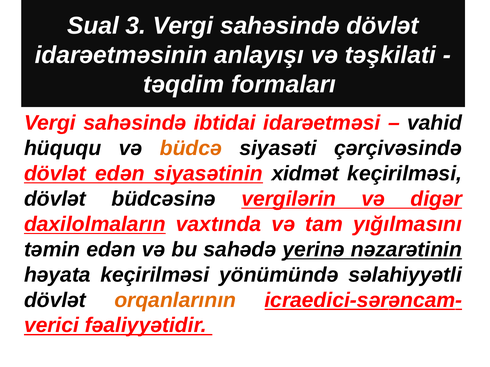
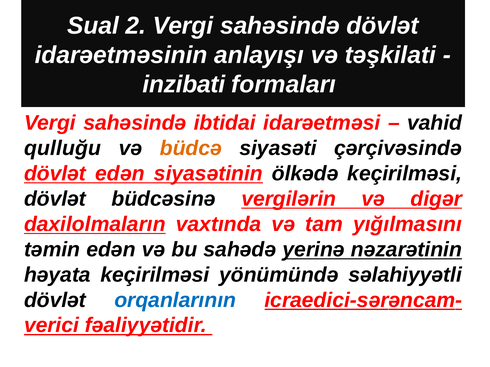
3: 3 -> 2 (136, 26)
təqdim: təqdim -> inzibati (184, 85)
hüququ: hüququ -> qulluğu (63, 149)
xidmət: xidmət -> ölkədə (305, 174)
orqanlarının colour: orange -> blue (175, 300)
